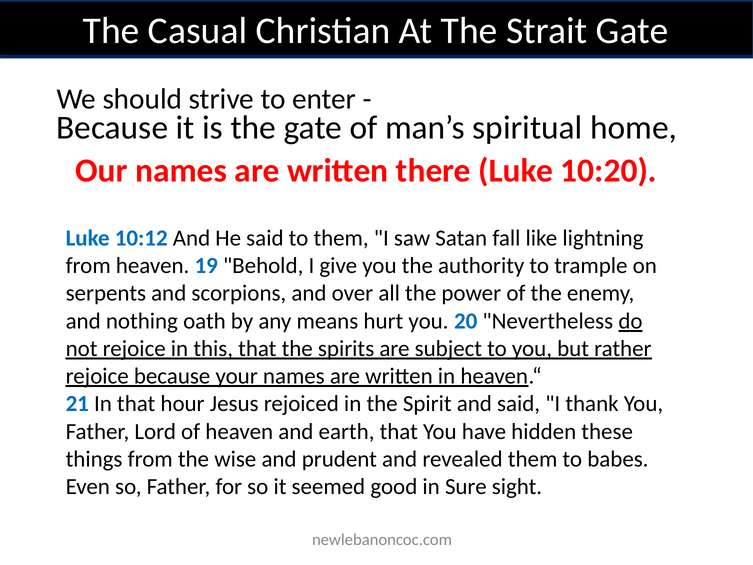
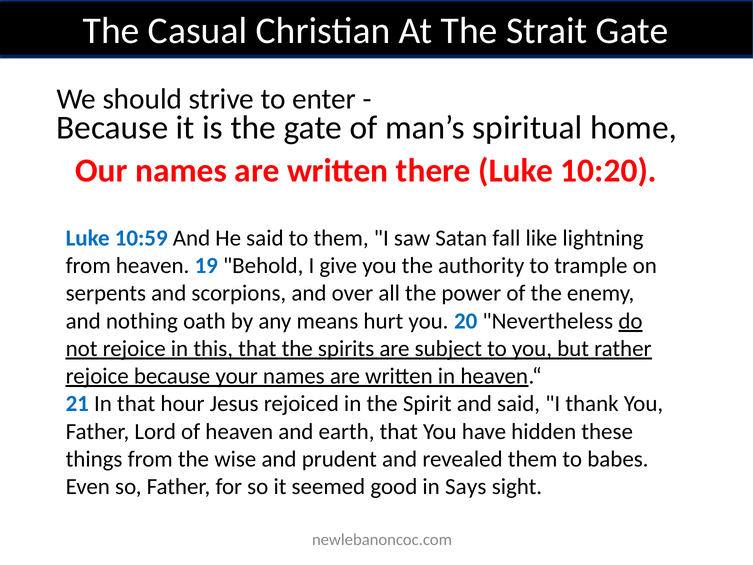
10:12: 10:12 -> 10:59 (141, 238)
Sure: Sure -> Says (466, 486)
